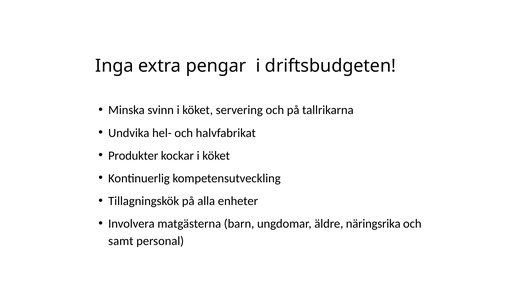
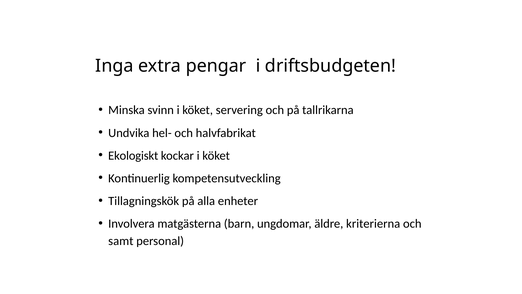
Produkter: Produkter -> Ekologiskt (133, 155)
näringsrika: näringsrika -> kriterierna (373, 223)
